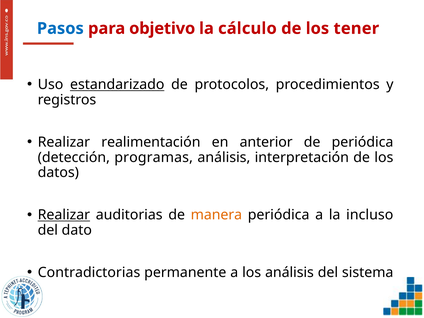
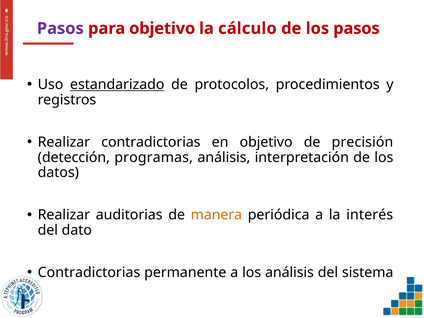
Pasos colour: blue -> purple (60, 28)
los tener: tener -> pasos (356, 28)
Realizar realimentación: realimentación -> contradictorias (151, 142)
en anterior: anterior -> objetivo (266, 142)
de periódica: periódica -> precisión (362, 142)
Realizar underline: present -> none (64, 215)
incluso: incluso -> interés (370, 215)
